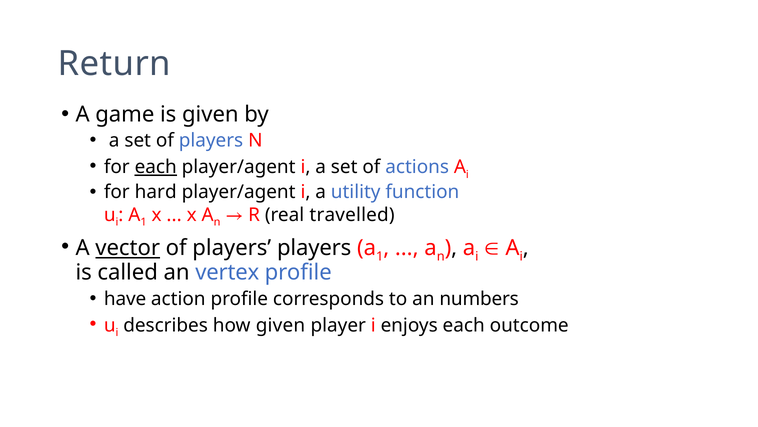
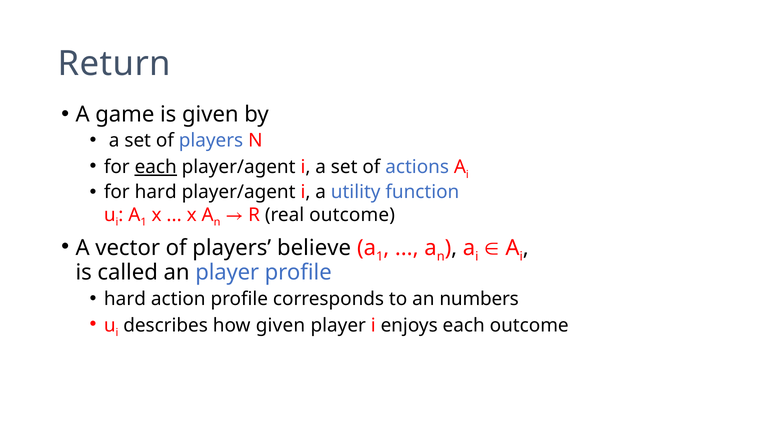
real travelled: travelled -> outcome (352, 215)
vector underline: present -> none (128, 248)
players: players -> believe (314, 248)
an vertex: vertex -> player (227, 272)
have: have -> hard (125, 298)
